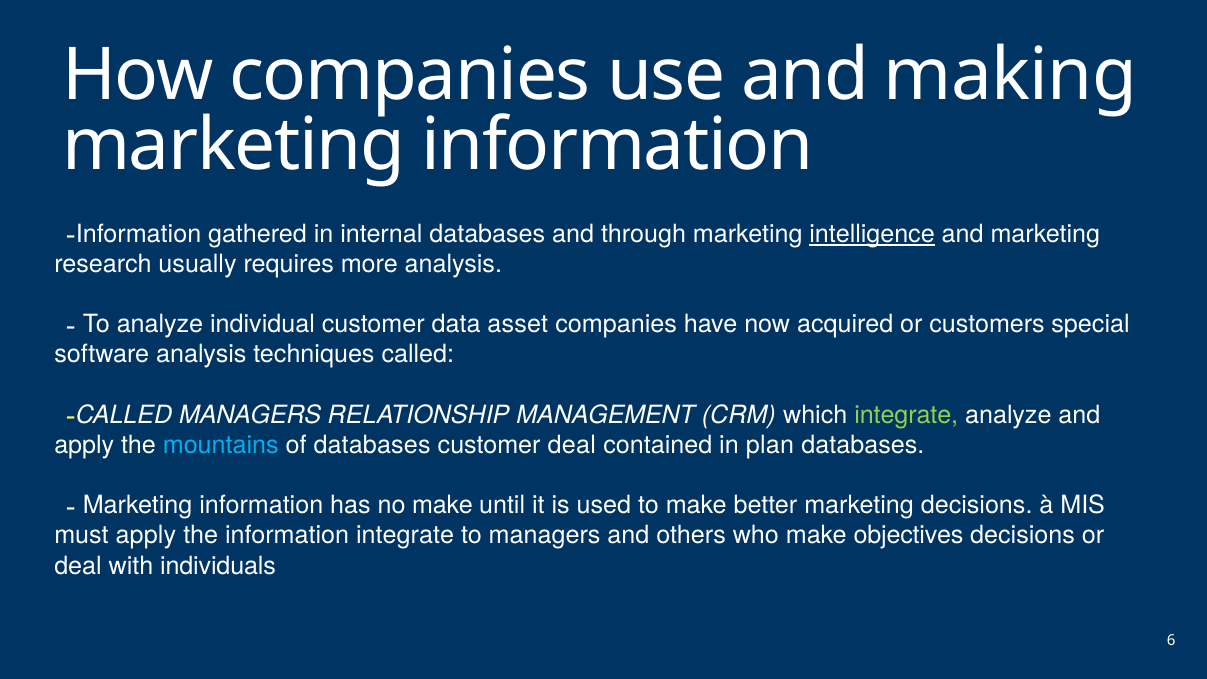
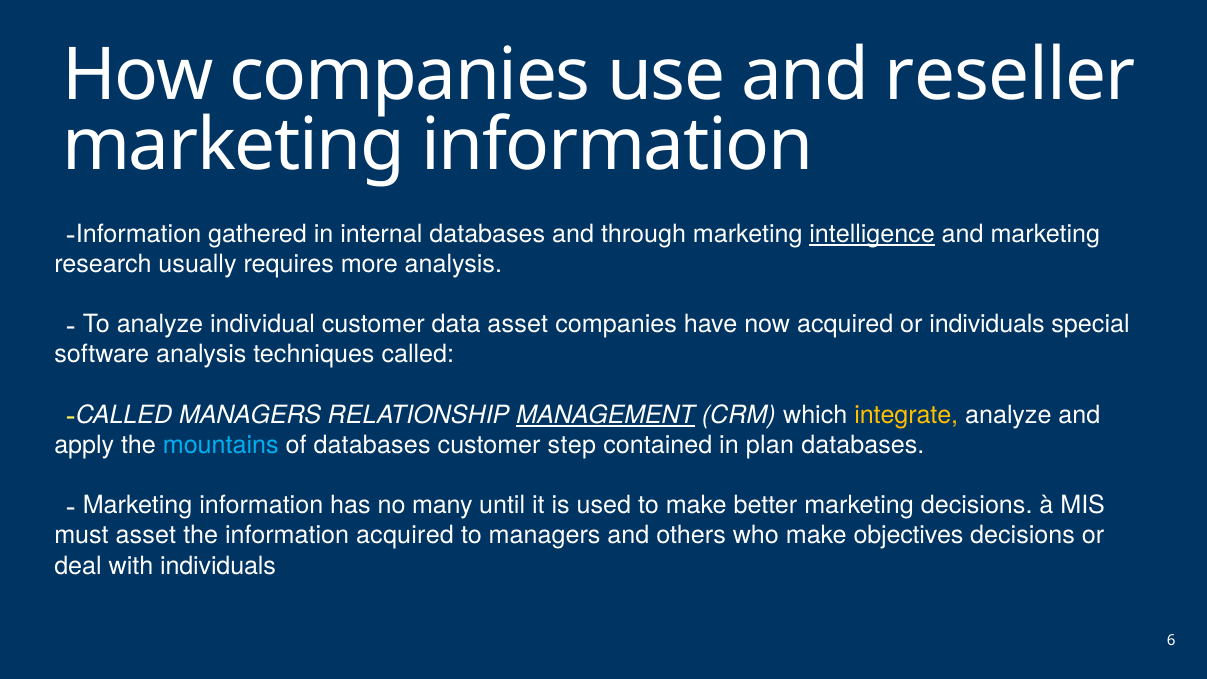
making: making -> reseller (1010, 75)
or customers: customers -> individuals (987, 324)
MANAGEMENT underline: none -> present (606, 415)
integrate colour: light green -> yellow (906, 415)
customer deal: deal -> step (572, 445)
no make: make -> many (442, 505)
must apply: apply -> asset (146, 536)
information integrate: integrate -> acquired (405, 536)
